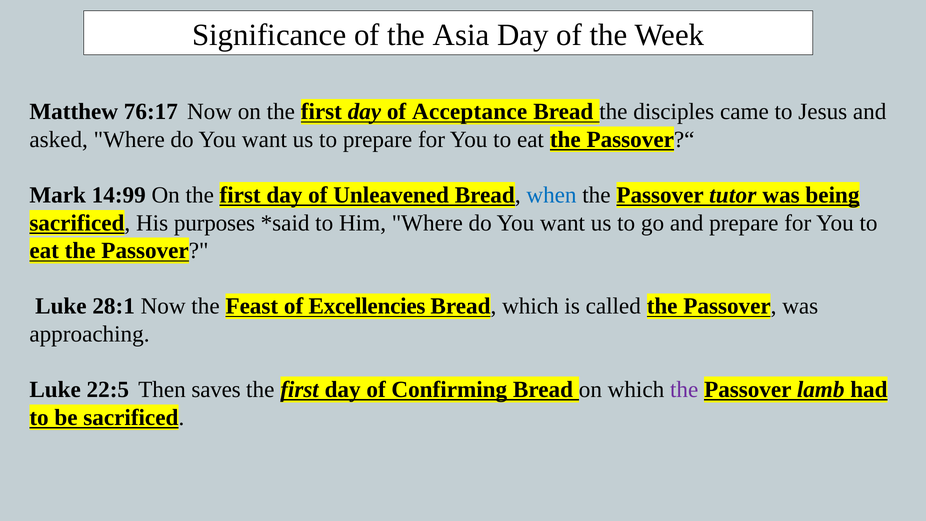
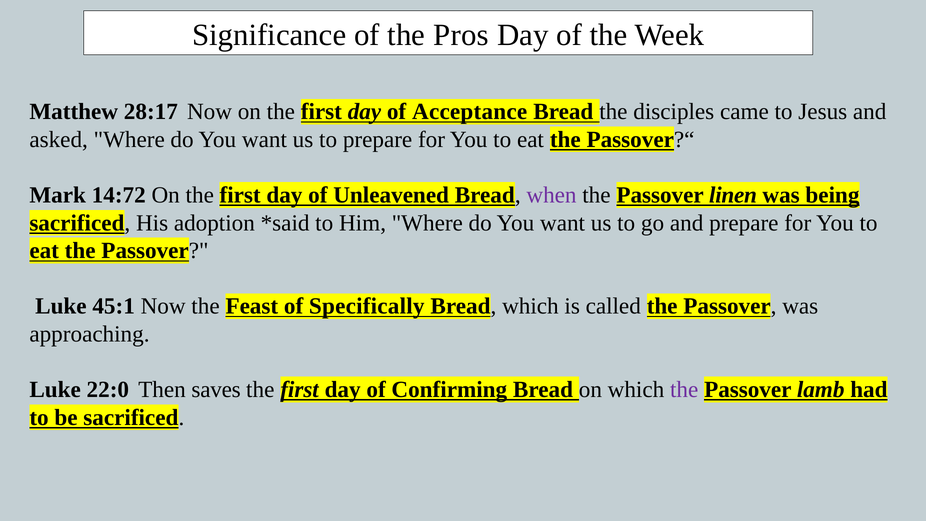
Asia: Asia -> Pros (461, 35)
76:17: 76:17 -> 28:17 (151, 112)
14:99: 14:99 -> 14:72 (119, 195)
when colour: blue -> purple (551, 195)
tutor: tutor -> linen (733, 195)
purposes: purposes -> adoption (214, 223)
28:1: 28:1 -> 45:1 (114, 306)
Excellencies: Excellencies -> Specifically (367, 306)
22:5: 22:5 -> 22:0 (108, 390)
